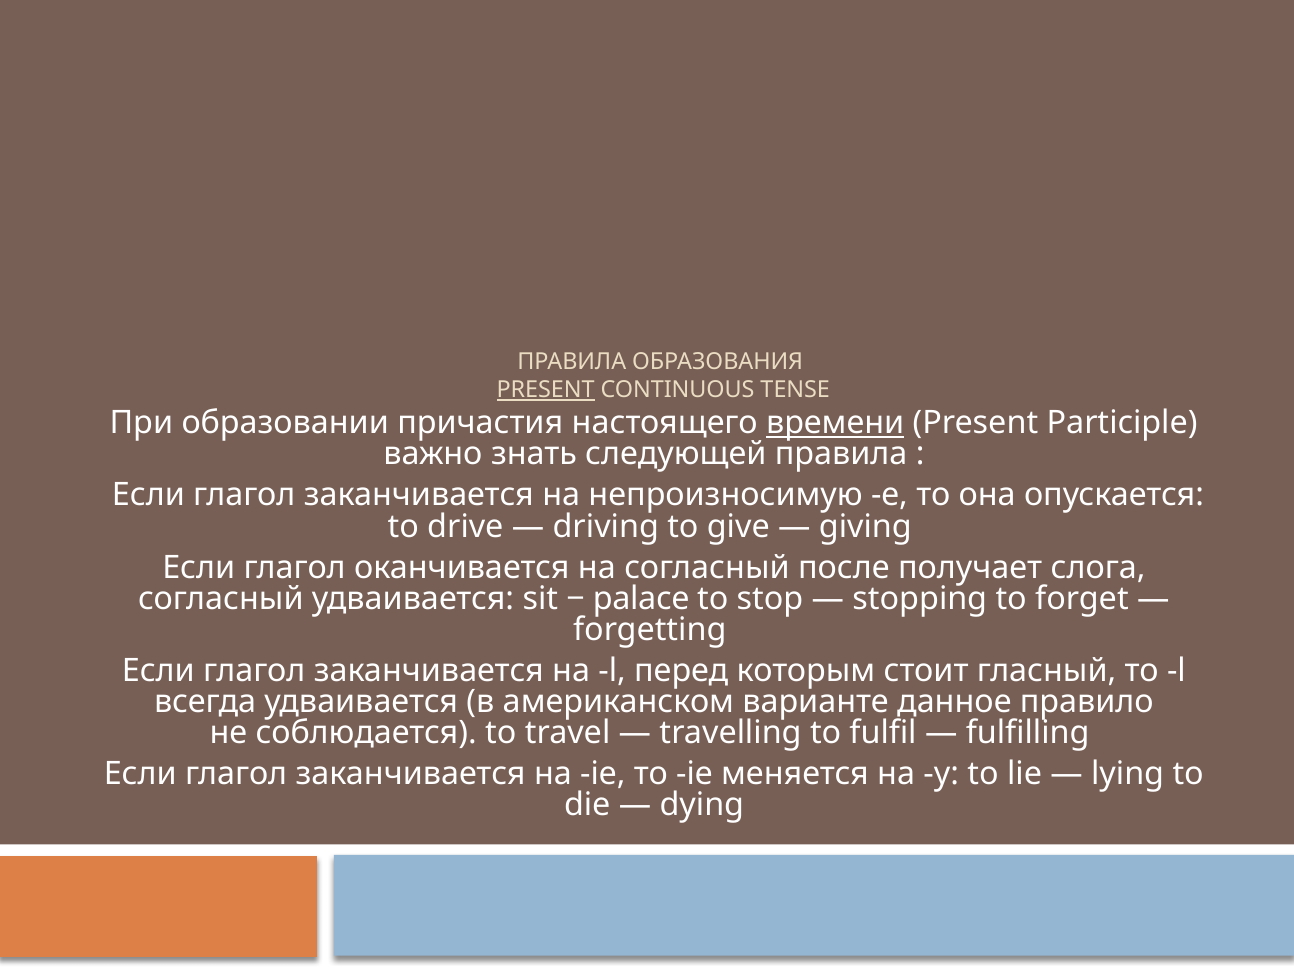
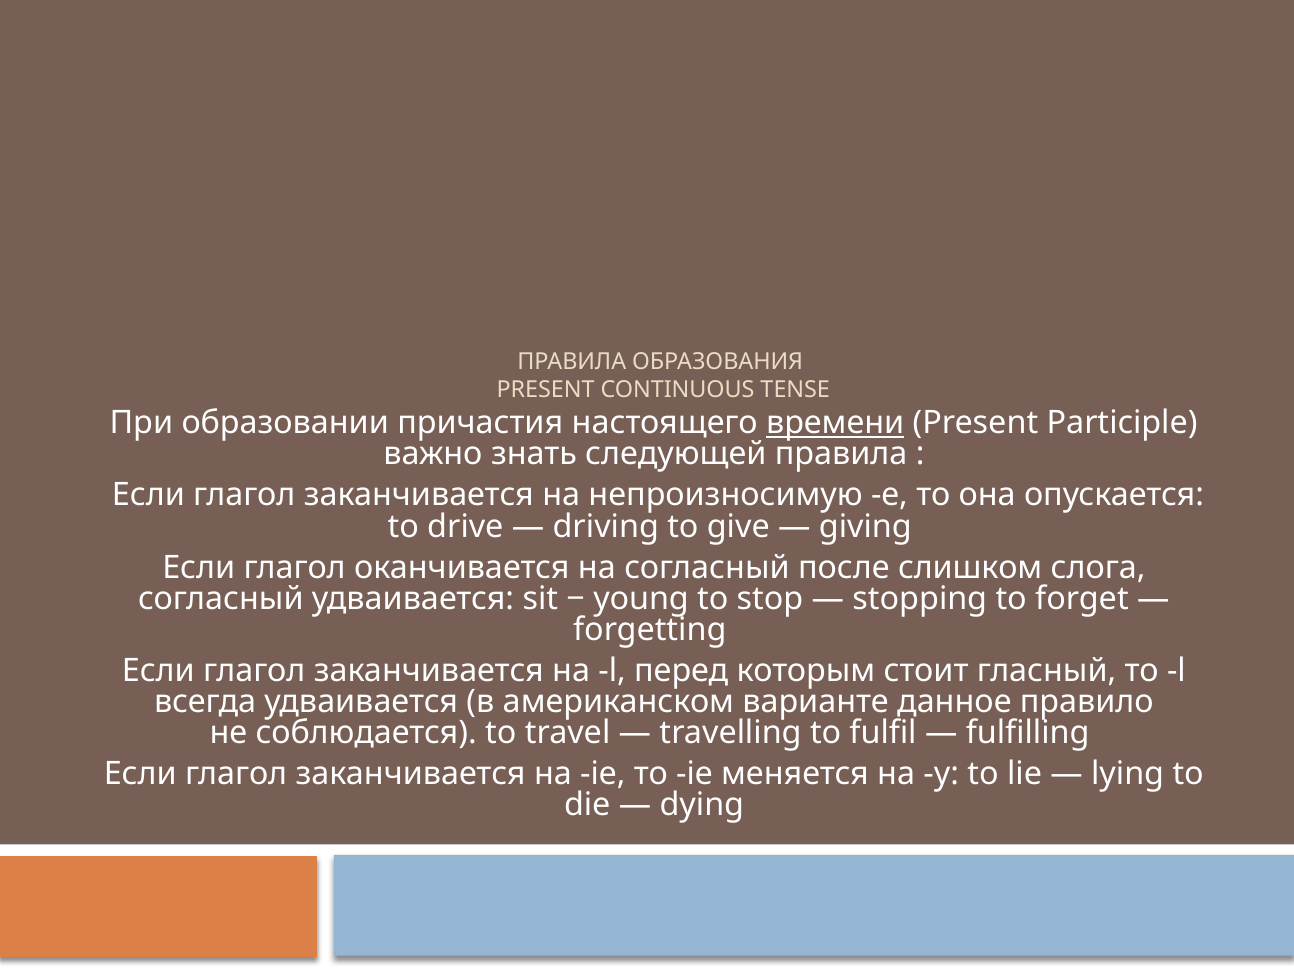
PRESENT underline: present -> none (546, 390)
получает: получает -> слишком (970, 568)
palace: palace -> young (641, 599)
